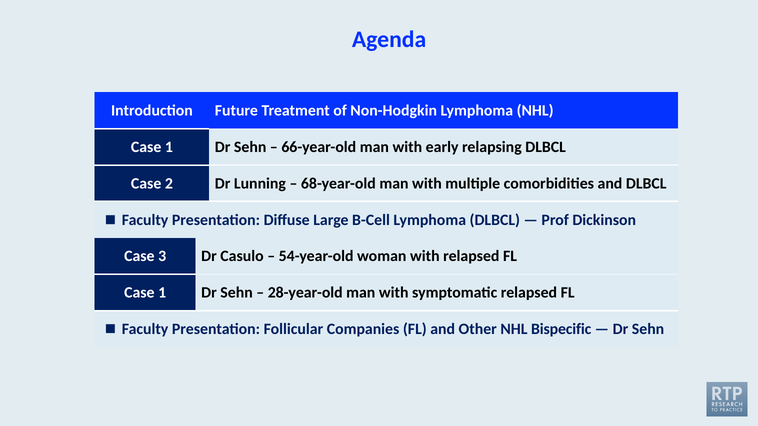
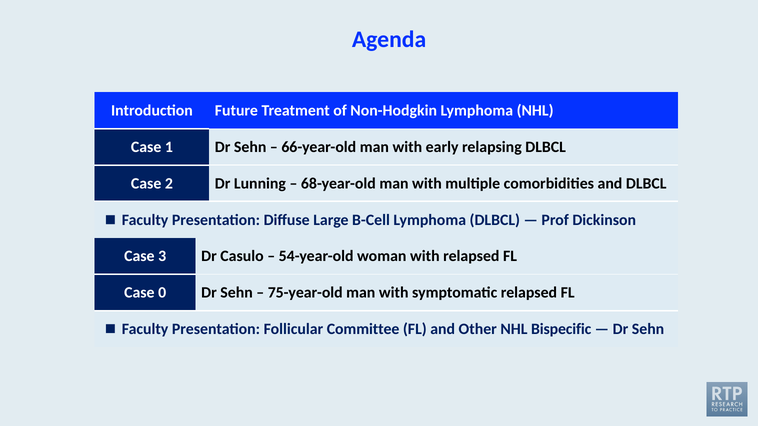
1: 1 -> 0 (162, 293)
28-year-old: 28-year-old -> 75-year-old (305, 293)
Companies: Companies -> Committee (363, 329)
